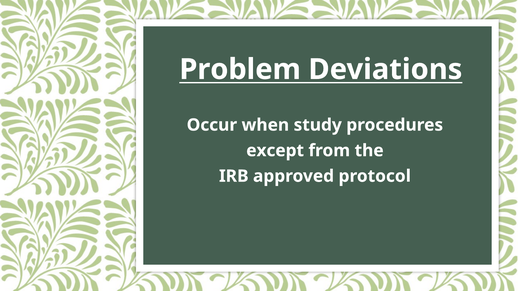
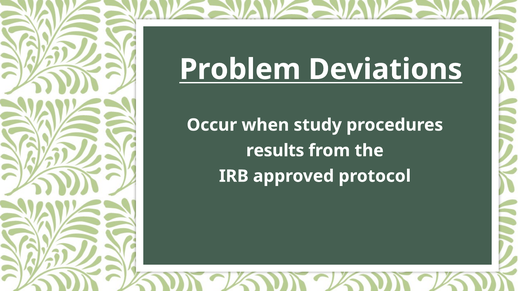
except: except -> results (275, 151)
